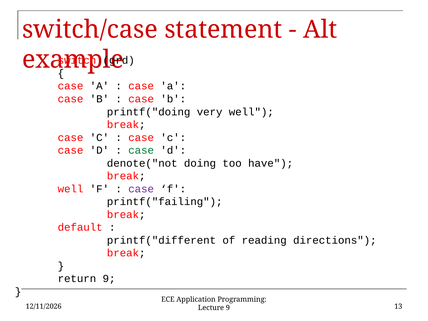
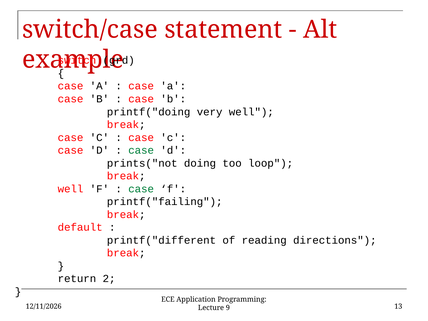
denote("not: denote("not -> prints("not (142, 163)
have: have -> loop (271, 163)
case colour: purple -> green (141, 189)
return 9: 9 -> 2 (109, 279)
